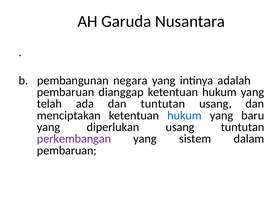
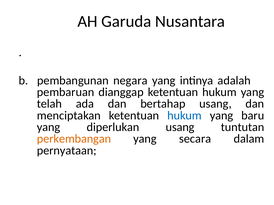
dan tuntutan: tuntutan -> bertahap (163, 104)
perkembangan colour: purple -> orange (74, 139)
sistem: sistem -> secara (195, 139)
pembaruan: pembaruan -> pernyataan (67, 151)
